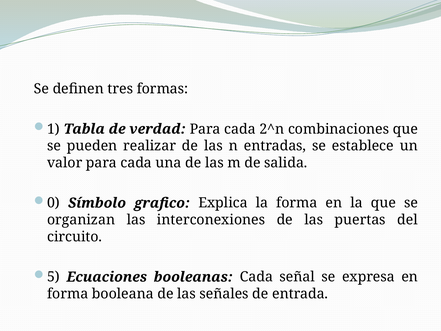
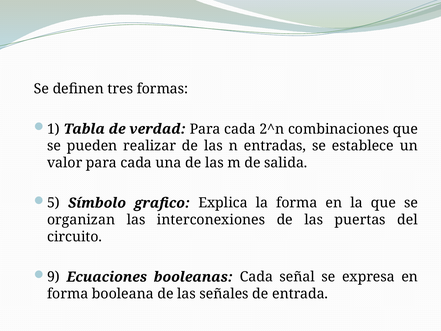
0: 0 -> 5 (53, 203)
5: 5 -> 9 (53, 277)
